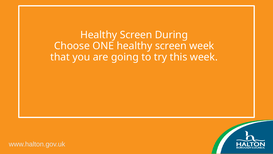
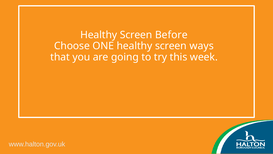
During: During -> Before (171, 35)
screen week: week -> ways (202, 46)
